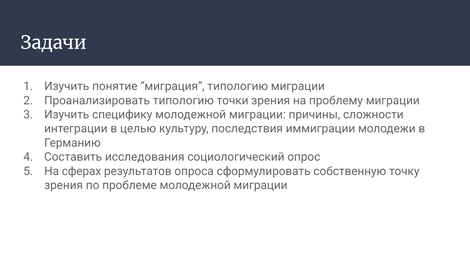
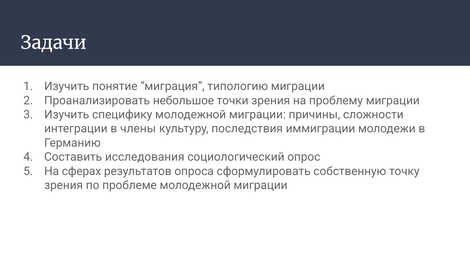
Проанализировать типологию: типологию -> небольшое (183, 100)
целью: целью -> члены (138, 128)
